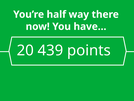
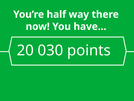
439: 439 -> 030 (50, 50)
